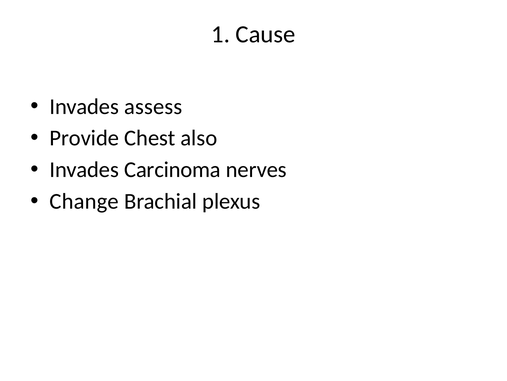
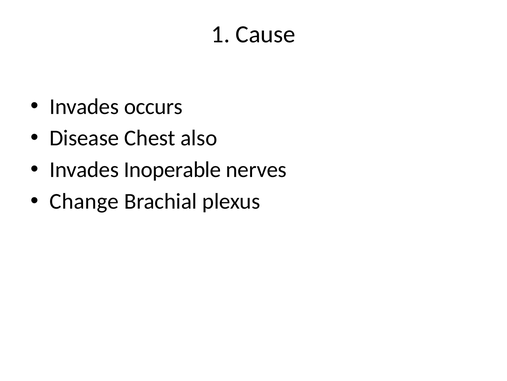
assess: assess -> occurs (153, 106)
Provide: Provide -> Disease (84, 138)
Carcinoma: Carcinoma -> Inoperable (172, 169)
